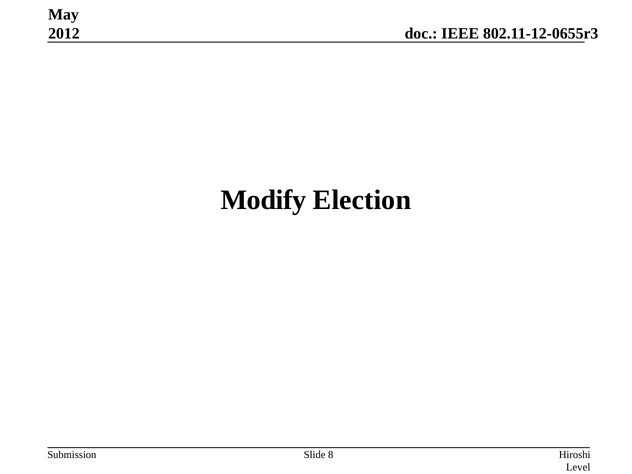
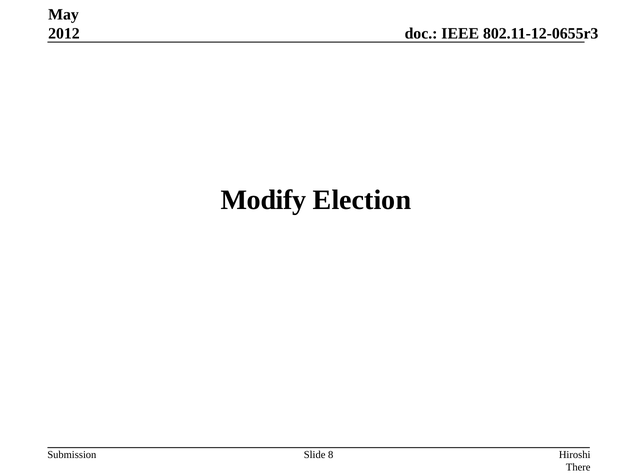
Level: Level -> There (578, 467)
